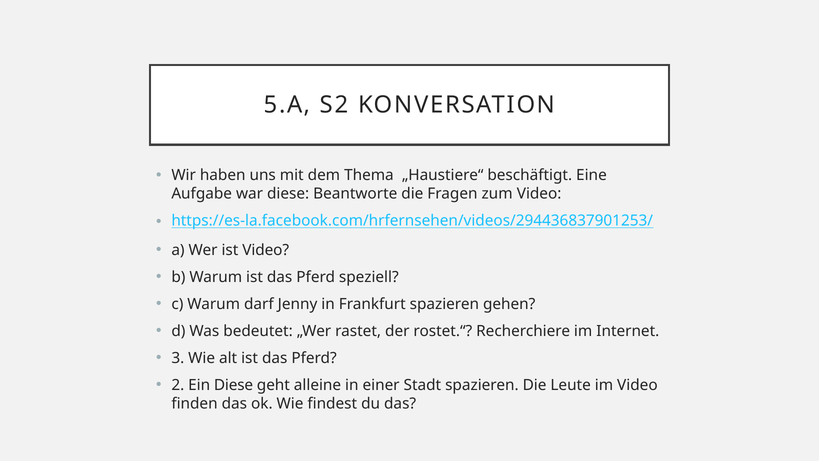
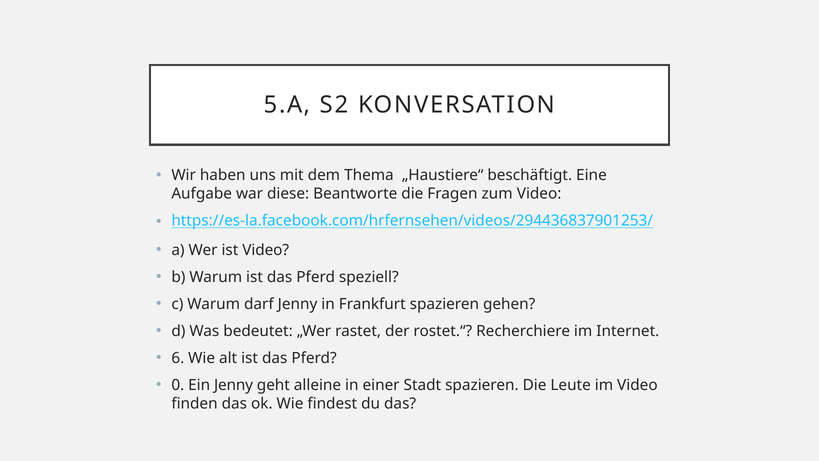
3: 3 -> 6 (178, 358)
2: 2 -> 0 (178, 385)
Ein Diese: Diese -> Jenny (234, 385)
